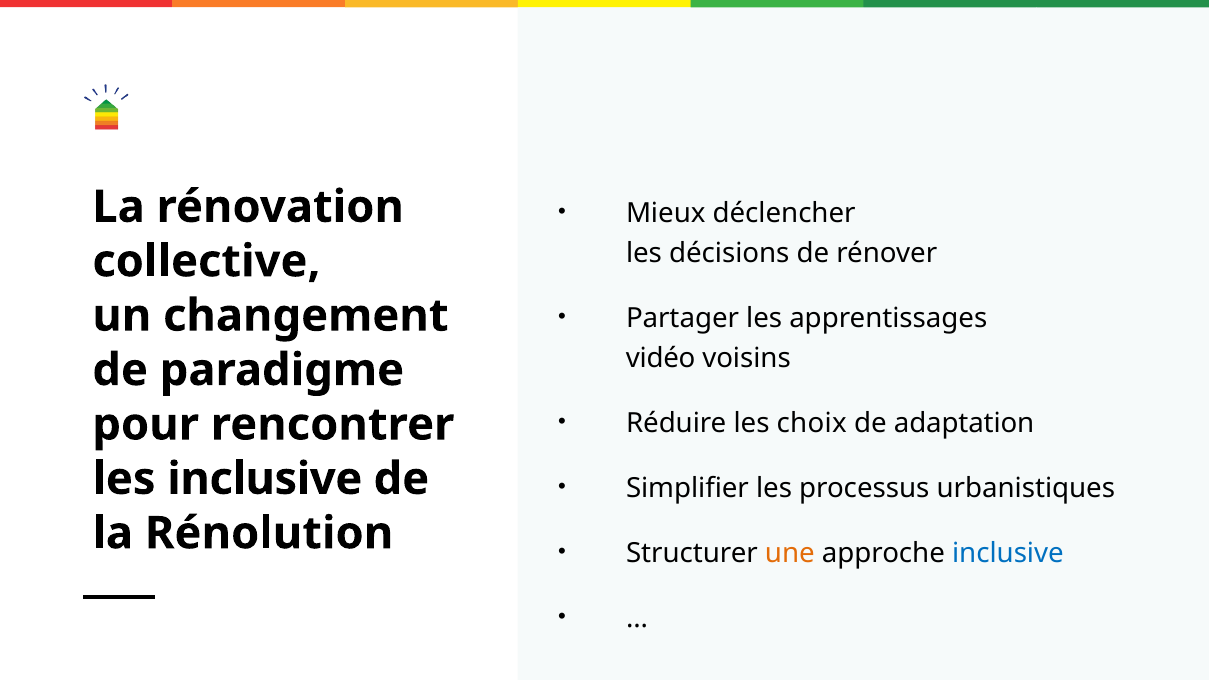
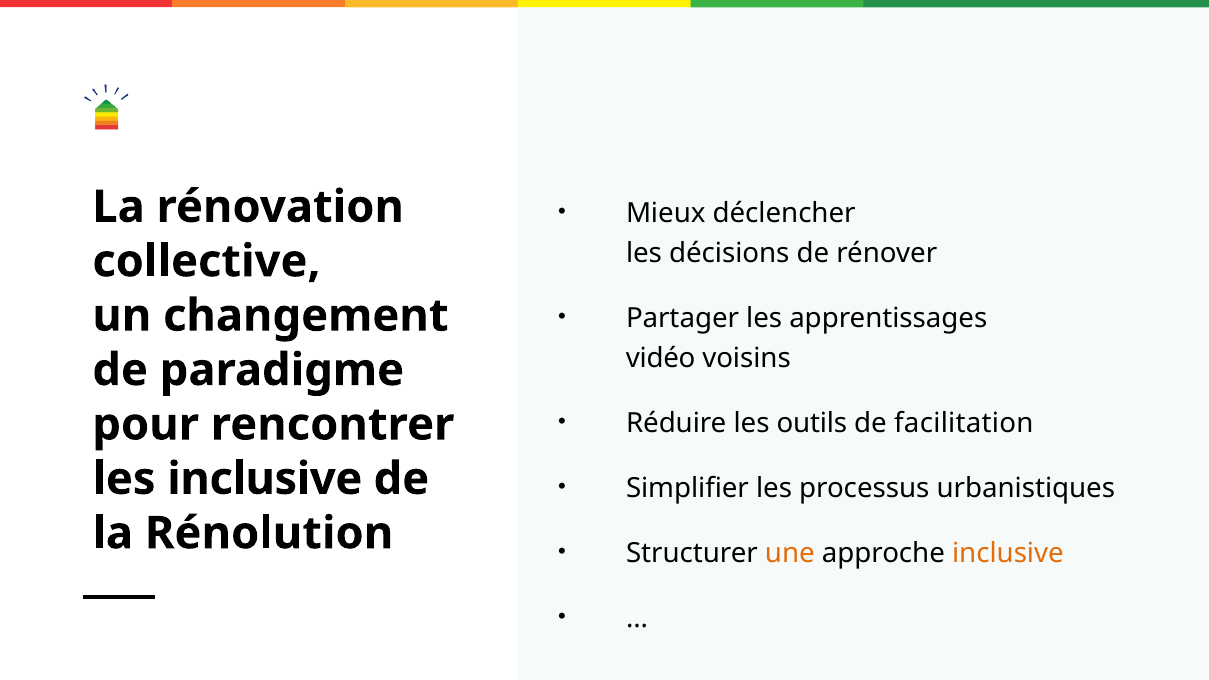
choix: choix -> outils (812, 423)
adaptation: adaptation -> facilitation (964, 423)
inclusive colour: blue -> orange (1008, 553)
